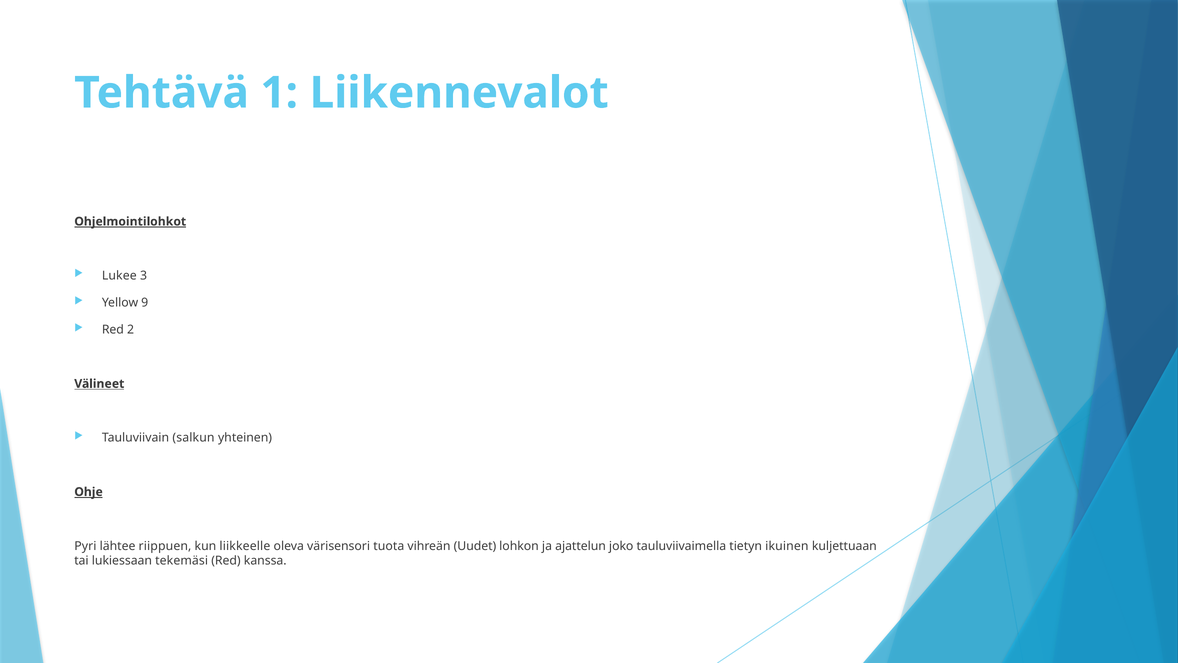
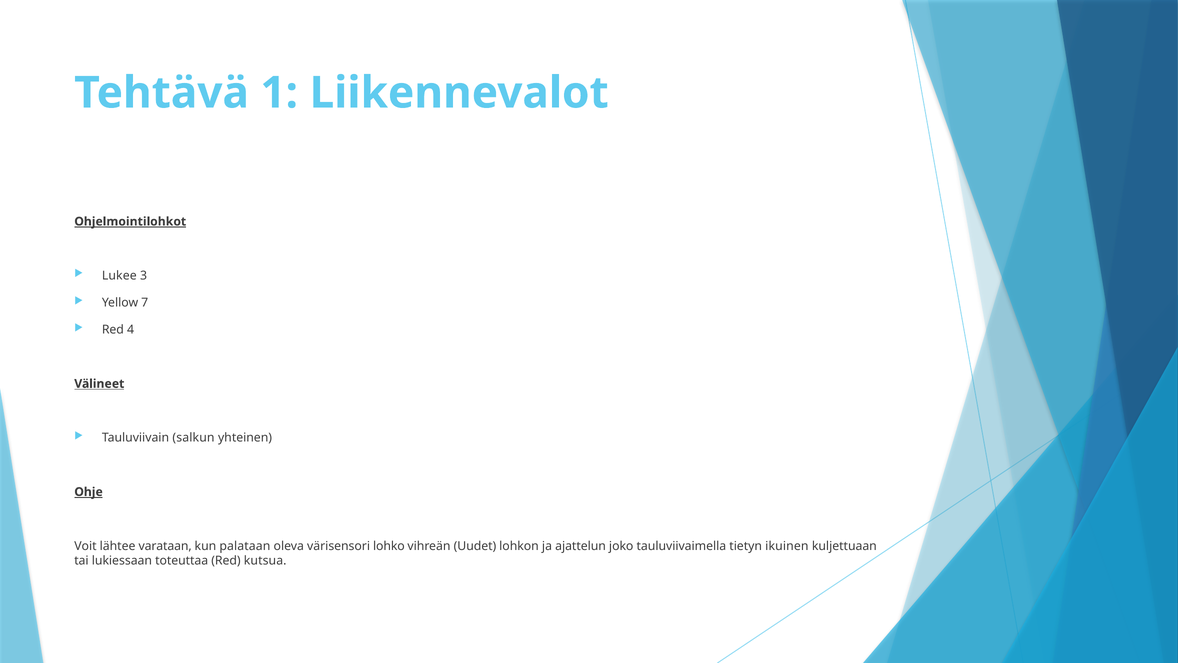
9: 9 -> 7 (145, 302)
2: 2 -> 4 (131, 330)
Pyri: Pyri -> Voit (85, 546)
riippuen: riippuen -> varataan (165, 546)
liikkeelle: liikkeelle -> palataan (245, 546)
tuota: tuota -> lohko (389, 546)
tekemäsi: tekemäsi -> toteuttaa (182, 560)
kanssa: kanssa -> kutsua (265, 560)
